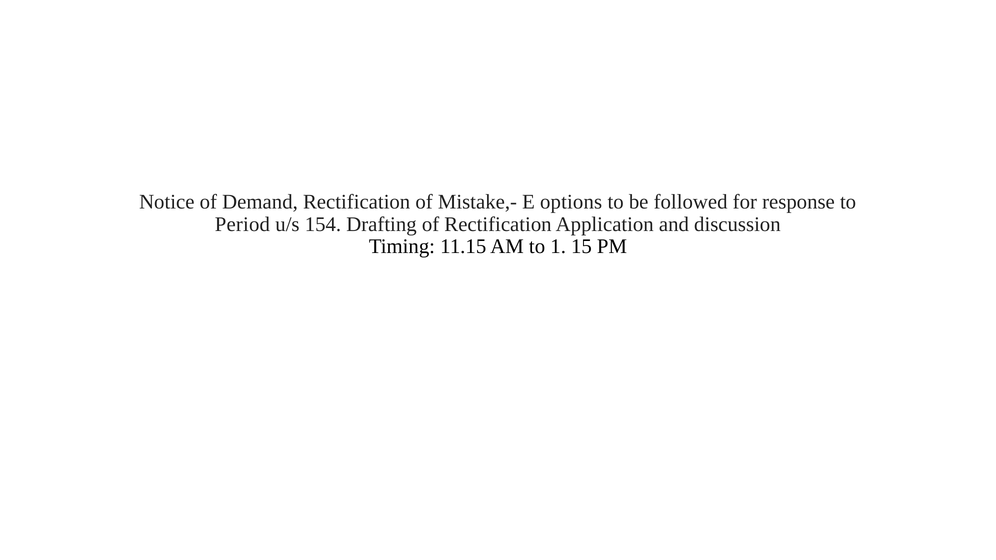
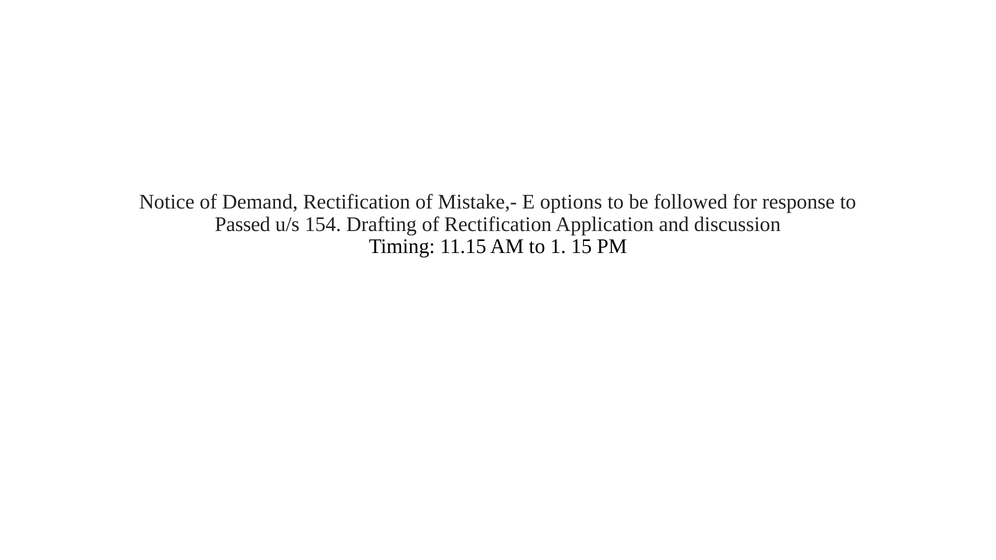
Period: Period -> Passed (243, 224)
